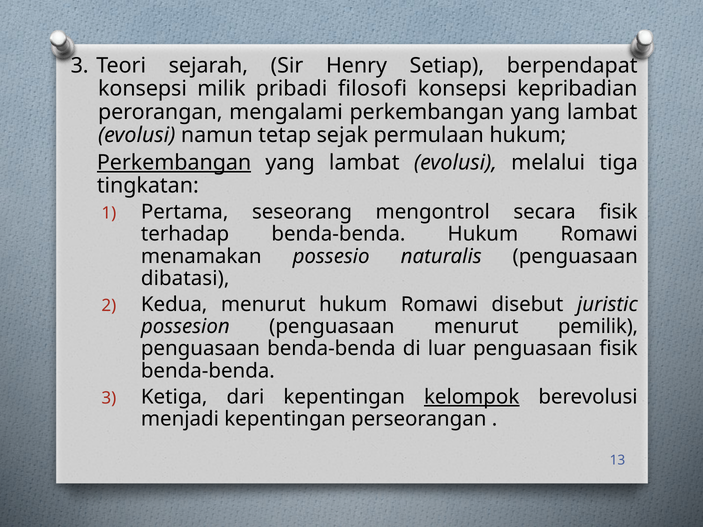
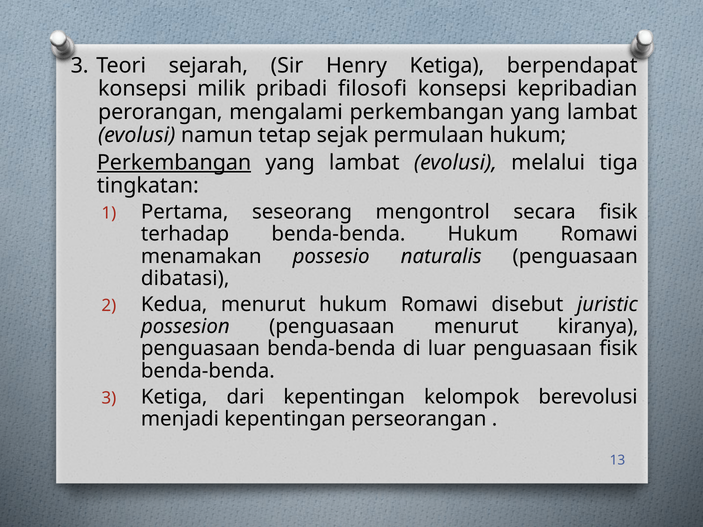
Henry Setiap: Setiap -> Ketiga (447, 66)
pemilik: pemilik -> kiranya (598, 327)
kelompok underline: present -> none (472, 397)
